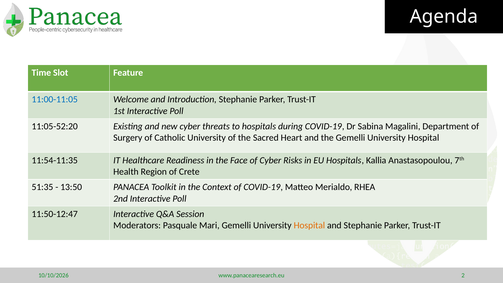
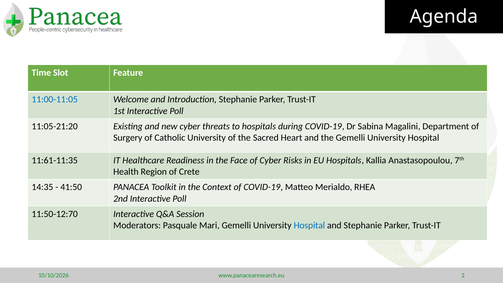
11:05-52:20: 11:05-52:20 -> 11:05-21:20 (55, 126)
11:54-11:35: 11:54-11:35 -> 11:61-11:35 (55, 160)
51:35: 51:35 -> 14:35 (42, 187)
13:50: 13:50 -> 41:50 (71, 187)
11:50-12:47: 11:50-12:47 -> 11:50-12:70 (55, 214)
Hospital colour: orange -> blue (309, 225)
